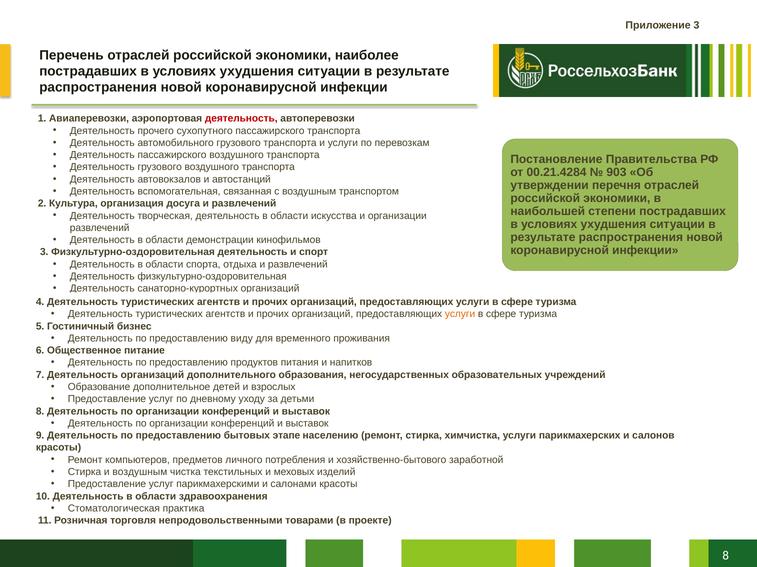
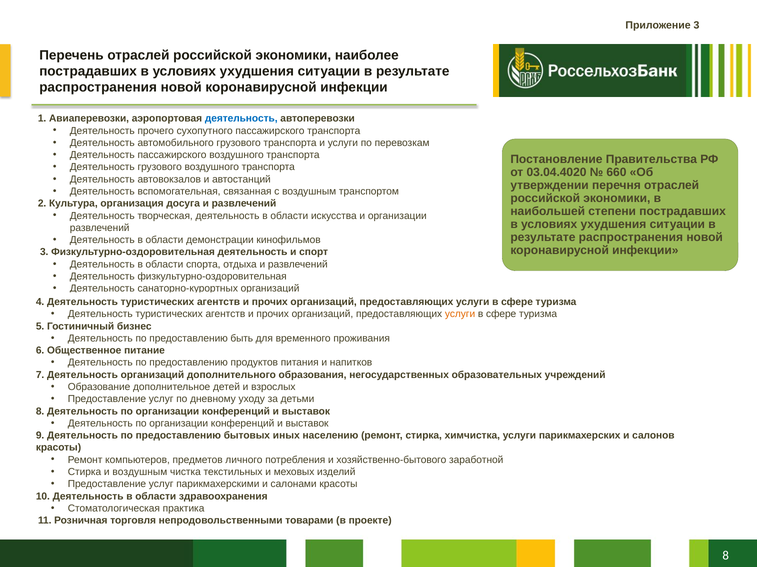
деятельность colour: red -> blue (241, 119)
00.21.4284: 00.21.4284 -> 03.04.4020 (557, 173)
903: 903 -> 660 (616, 173)
виду: виду -> быть (242, 339)
этапе: этапе -> иных (286, 436)
